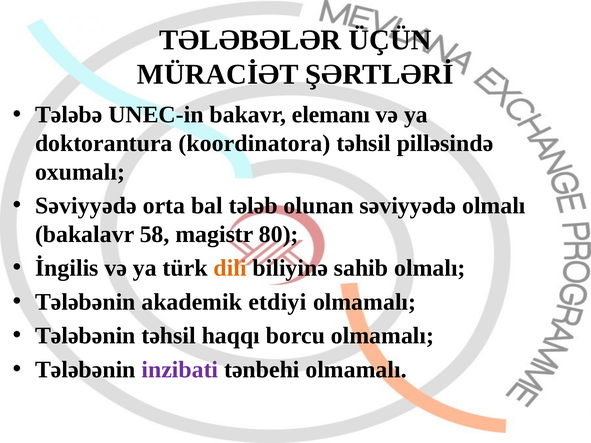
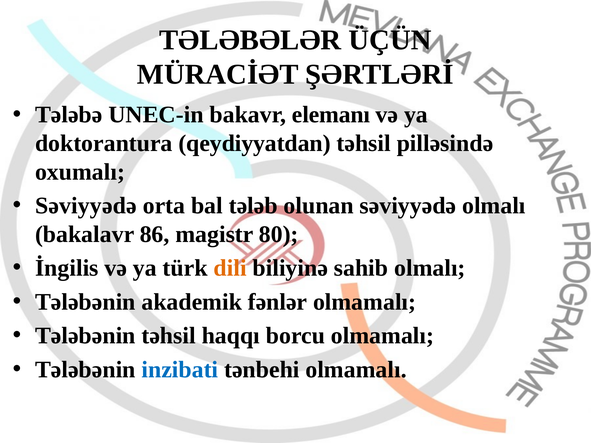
koordinatora: koordinatora -> qeydiyyatdan (255, 143)
58: 58 -> 86 (155, 234)
etdiyi: etdiyi -> fənlər (278, 302)
inzibati colour: purple -> blue (180, 370)
